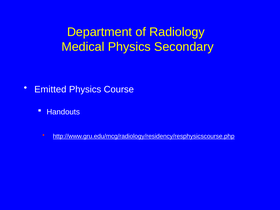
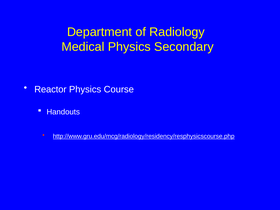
Emitted: Emitted -> Reactor (50, 89)
